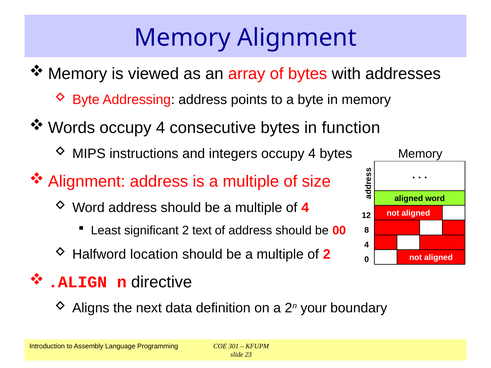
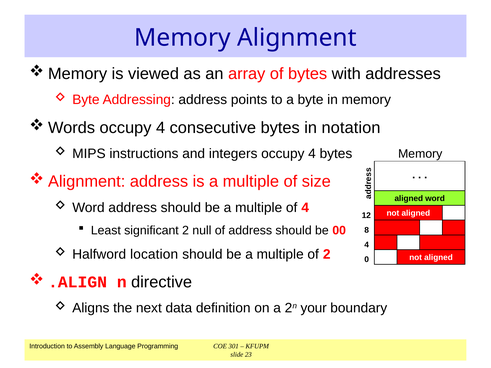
function: function -> notation (351, 128)
text: text -> null (202, 231)
